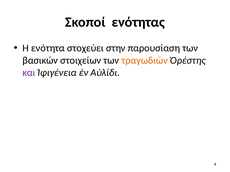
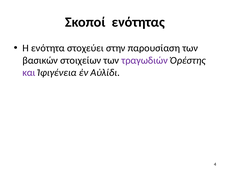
τραγωδιών colour: orange -> purple (145, 61)
